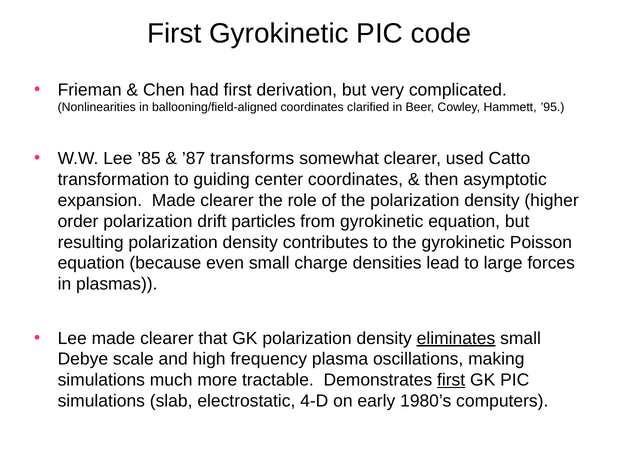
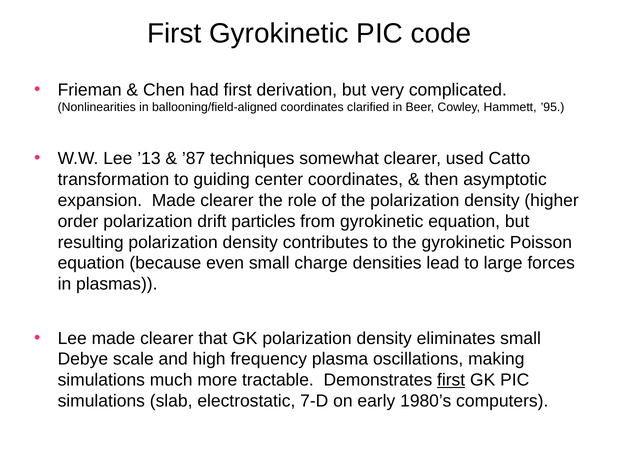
’85: ’85 -> ’13 (149, 159)
transforms: transforms -> techniques (252, 159)
eliminates underline: present -> none (456, 338)
4-D: 4-D -> 7-D (314, 401)
